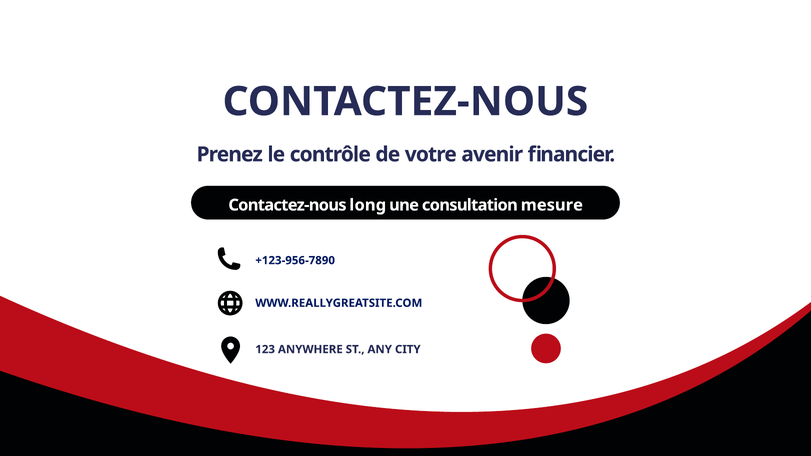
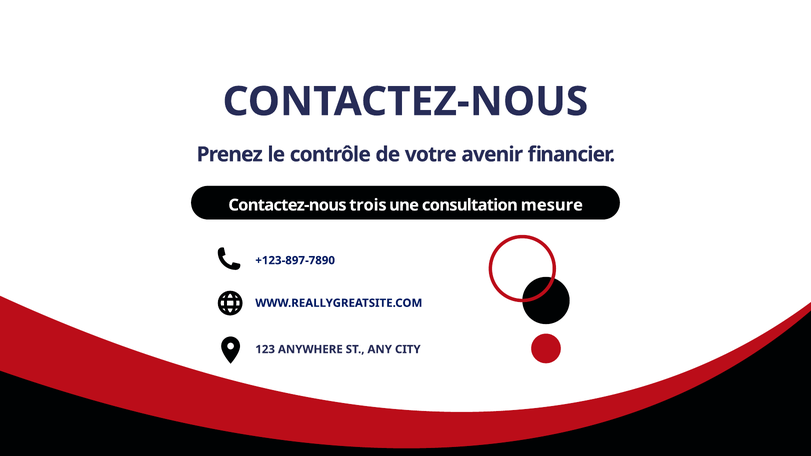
long: long -> trois (368, 205)
+123-956-7890: +123-956-7890 -> +123-897-7890 (295, 261)
